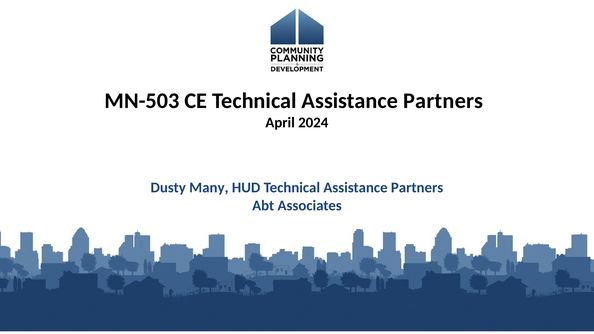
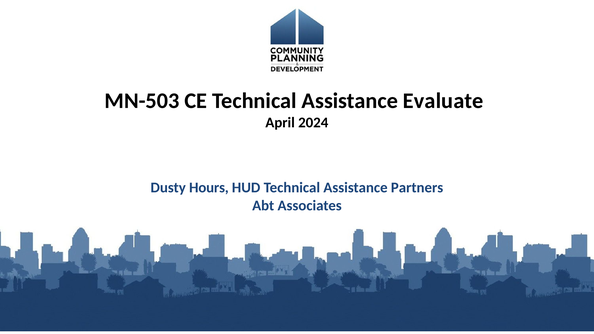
CE Technical Assistance Partners: Partners -> Evaluate (443, 101)
Many: Many -> Hours (209, 188)
